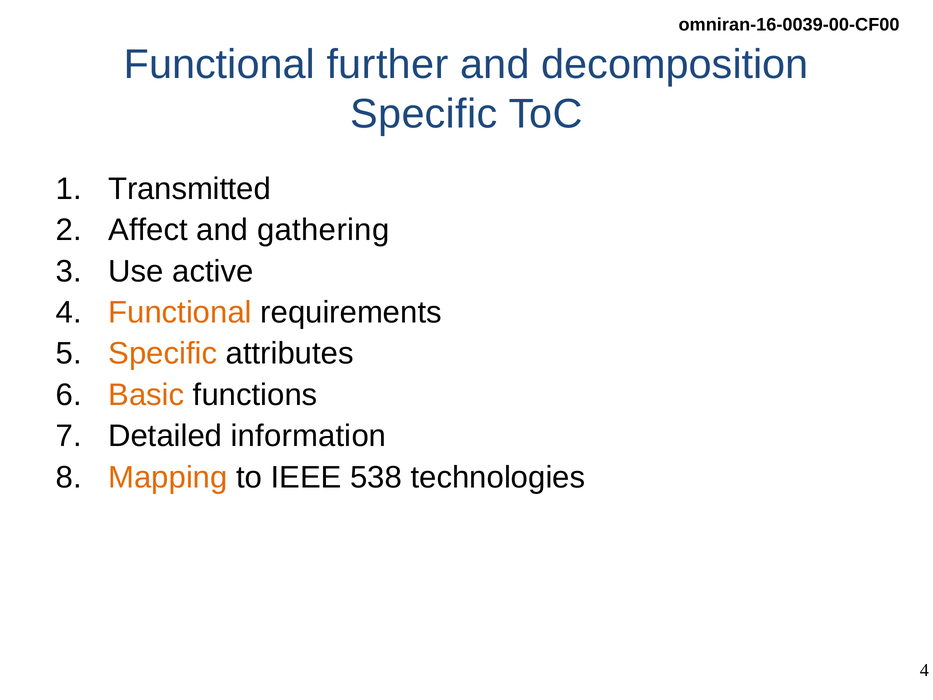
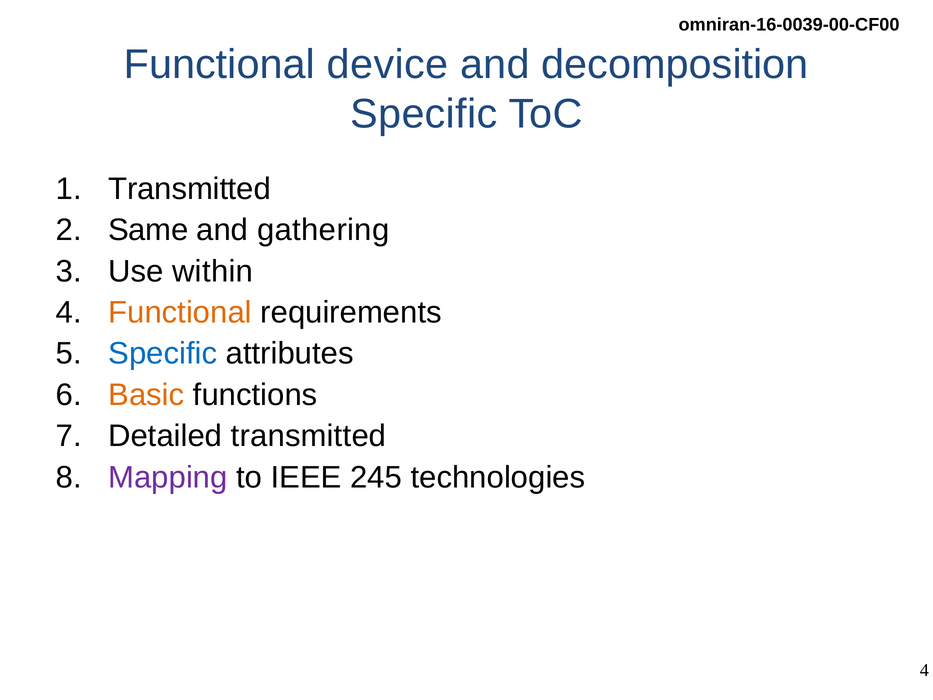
further: further -> device (388, 64)
Affect: Affect -> Same (148, 230)
active: active -> within (213, 271)
Specific colour: orange -> blue (163, 354)
Detailed information: information -> transmitted (309, 436)
Mapping colour: orange -> purple (168, 477)
538: 538 -> 245 (376, 477)
